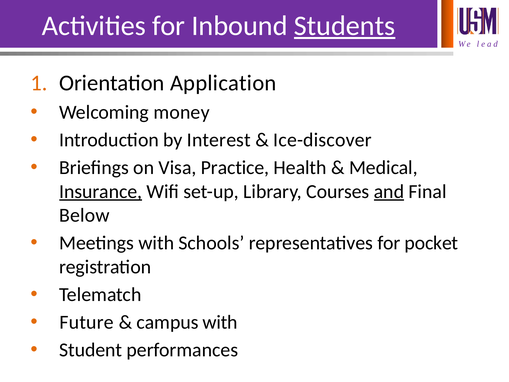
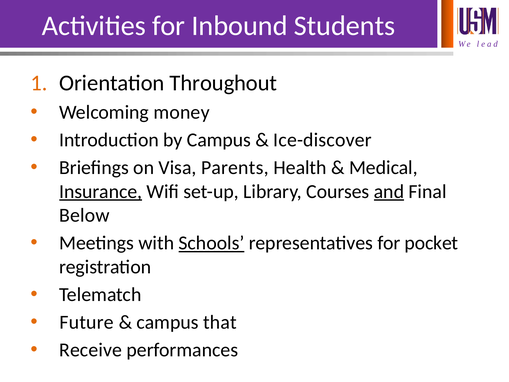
Students underline: present -> none (345, 26)
Application: Application -> Throughout (223, 83)
by Interest: Interest -> Campus (219, 140)
Practice: Practice -> Parents (235, 168)
Schools underline: none -> present (211, 243)
campus with: with -> that (220, 322)
Student: Student -> Receive (91, 350)
